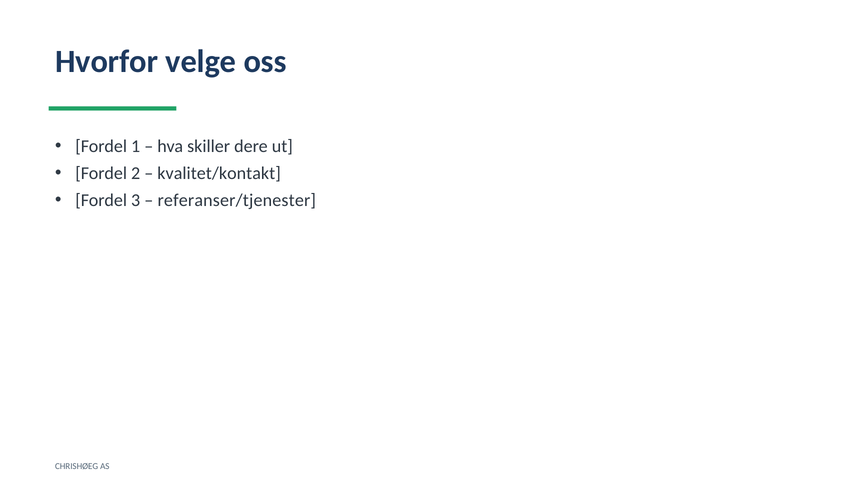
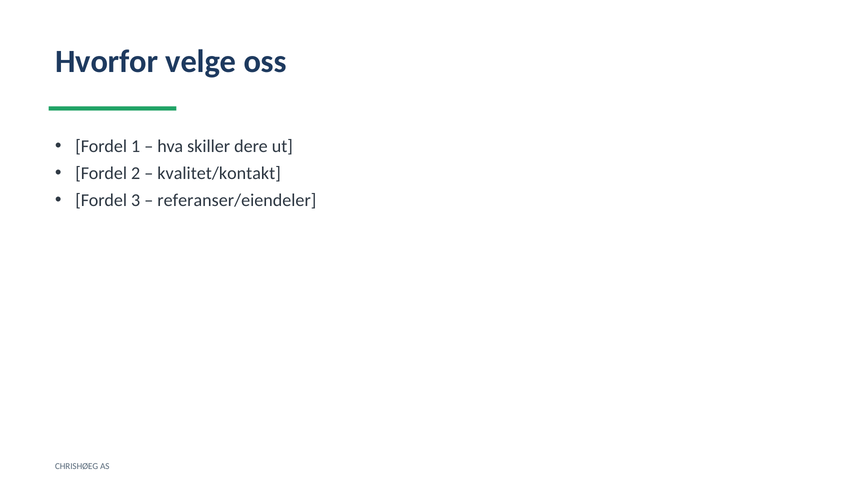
referanser/tjenester: referanser/tjenester -> referanser/eiendeler (237, 201)
